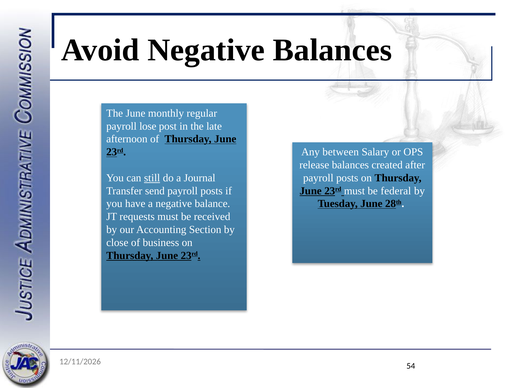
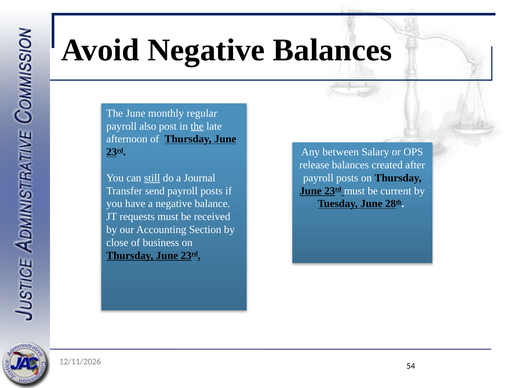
lose: lose -> also (148, 126)
the underline: none -> present (197, 126)
federal: federal -> current (396, 191)
